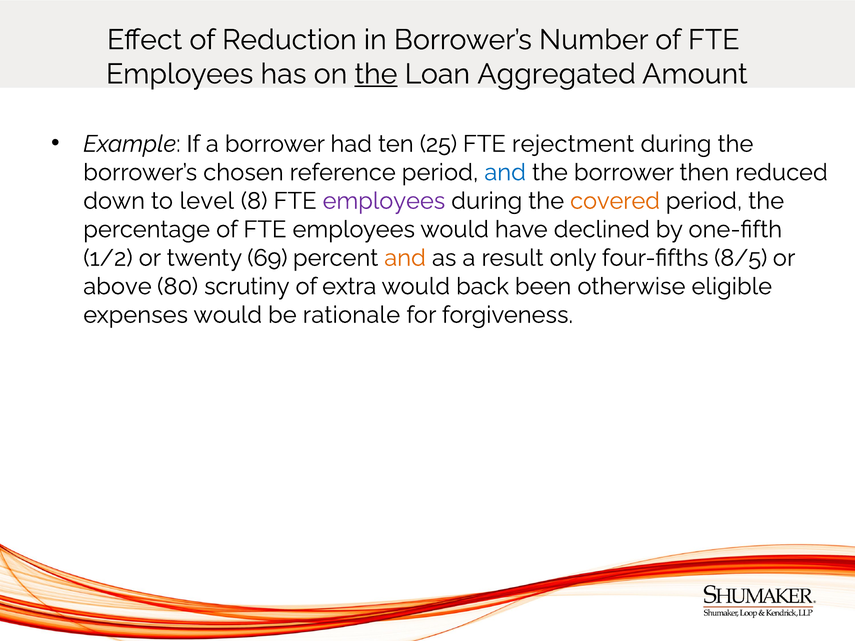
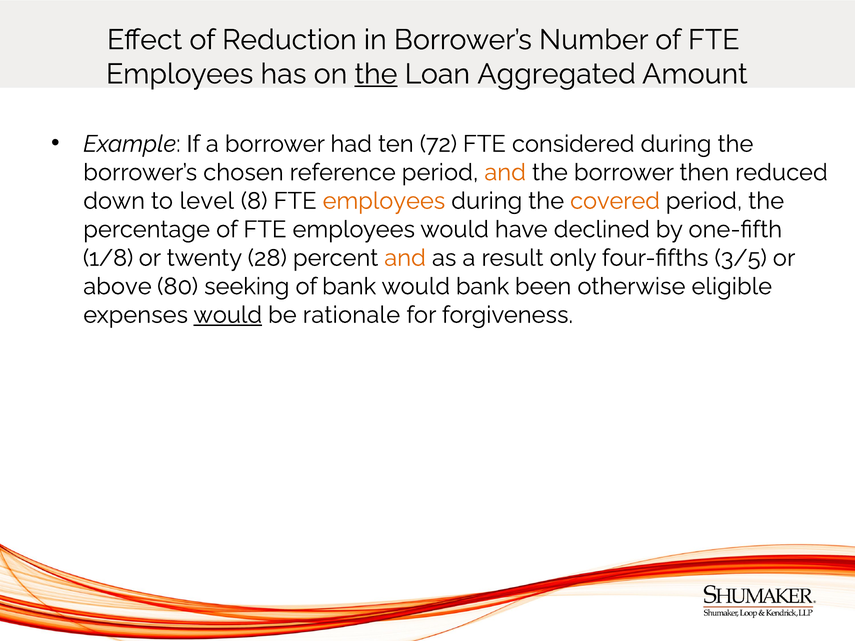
25: 25 -> 72 (438, 144)
rejectment: rejectment -> considered (573, 144)
and colour: blue -> orange (505, 172)
employees colour: purple -> orange (384, 201)
1/2: 1/2 -> 1/8 (108, 258)
69: 69 -> 28 (267, 258)
8/5: 8/5 -> 3/5 (741, 258)
scrutiny: scrutiny -> seeking (247, 287)
of extra: extra -> bank (349, 287)
would back: back -> bank (483, 287)
would underline: none -> present (228, 315)
